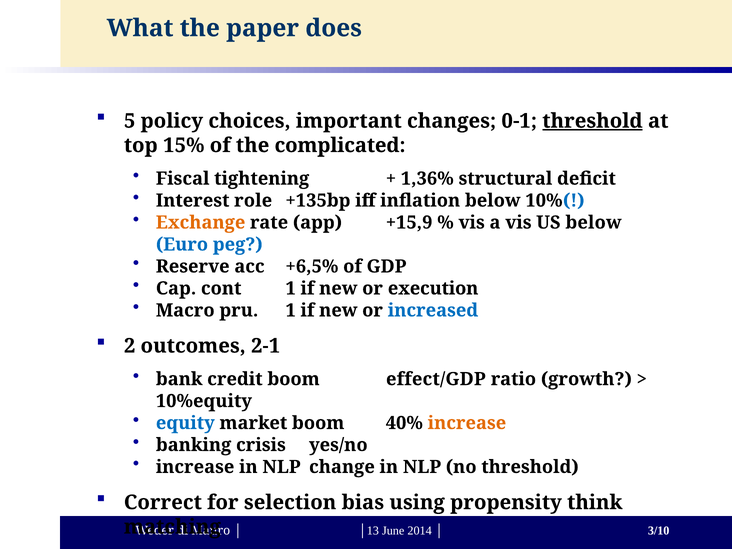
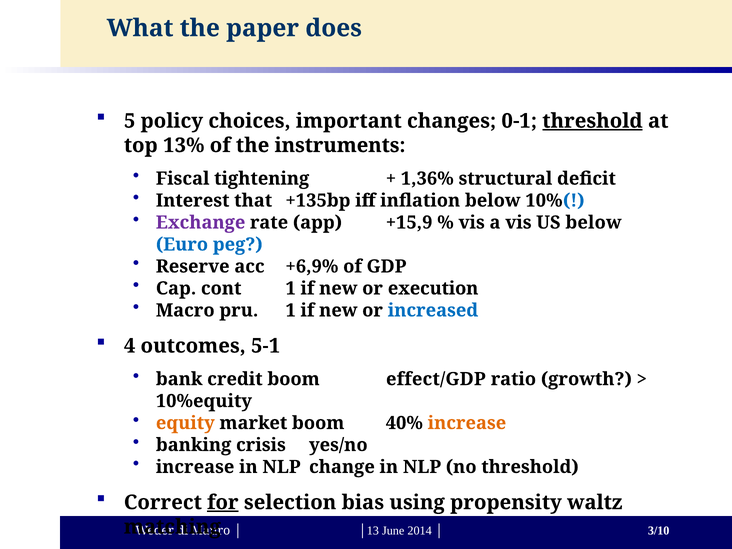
15%: 15% -> 13% (184, 145)
complicated: complicated -> instruments (340, 145)
role: role -> that (253, 201)
Exchange colour: orange -> purple (201, 223)
+6,5%: +6,5% -> +6,9% (312, 266)
2: 2 -> 4 (130, 346)
2-1: 2-1 -> 5-1 (266, 346)
equity colour: blue -> orange (185, 423)
for underline: none -> present (223, 502)
think: think -> waltz (595, 502)
